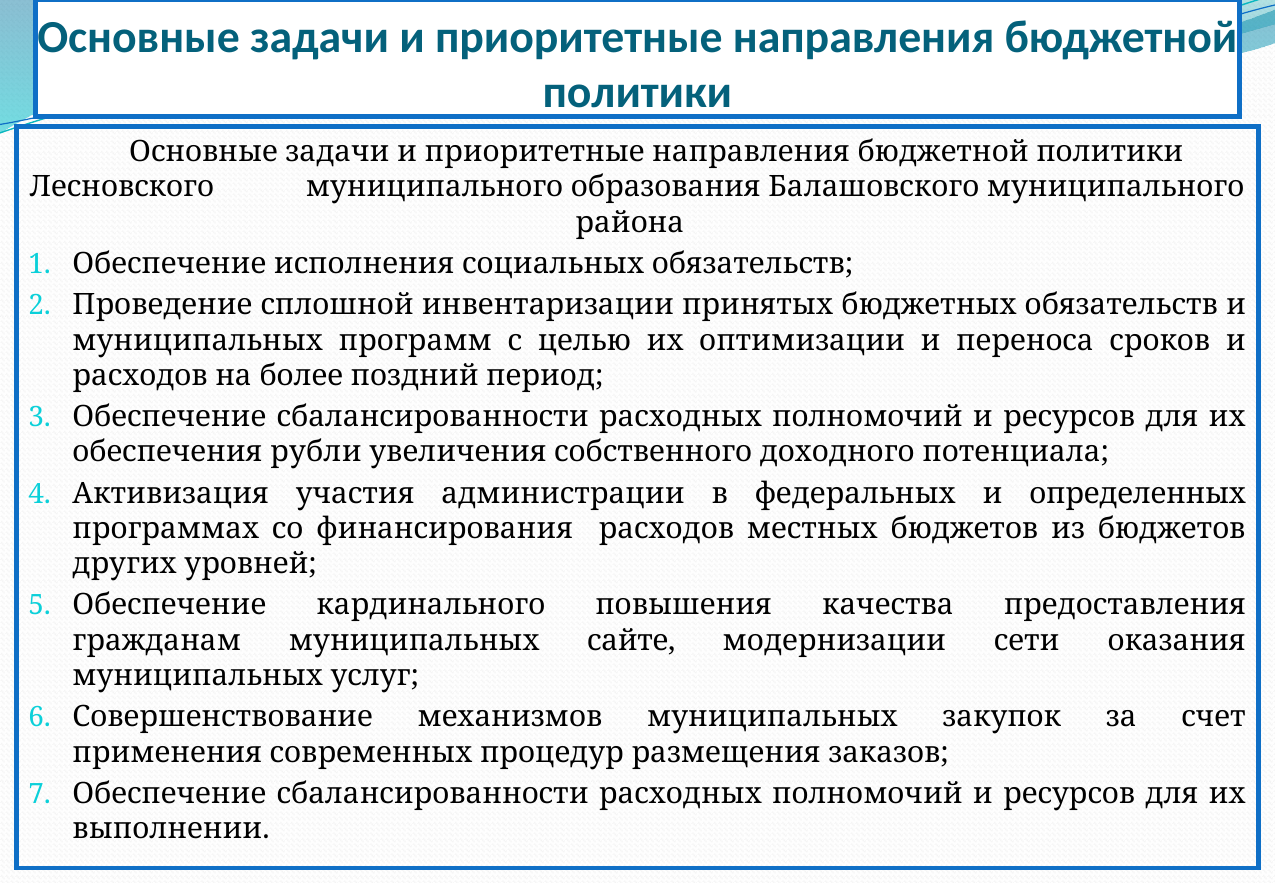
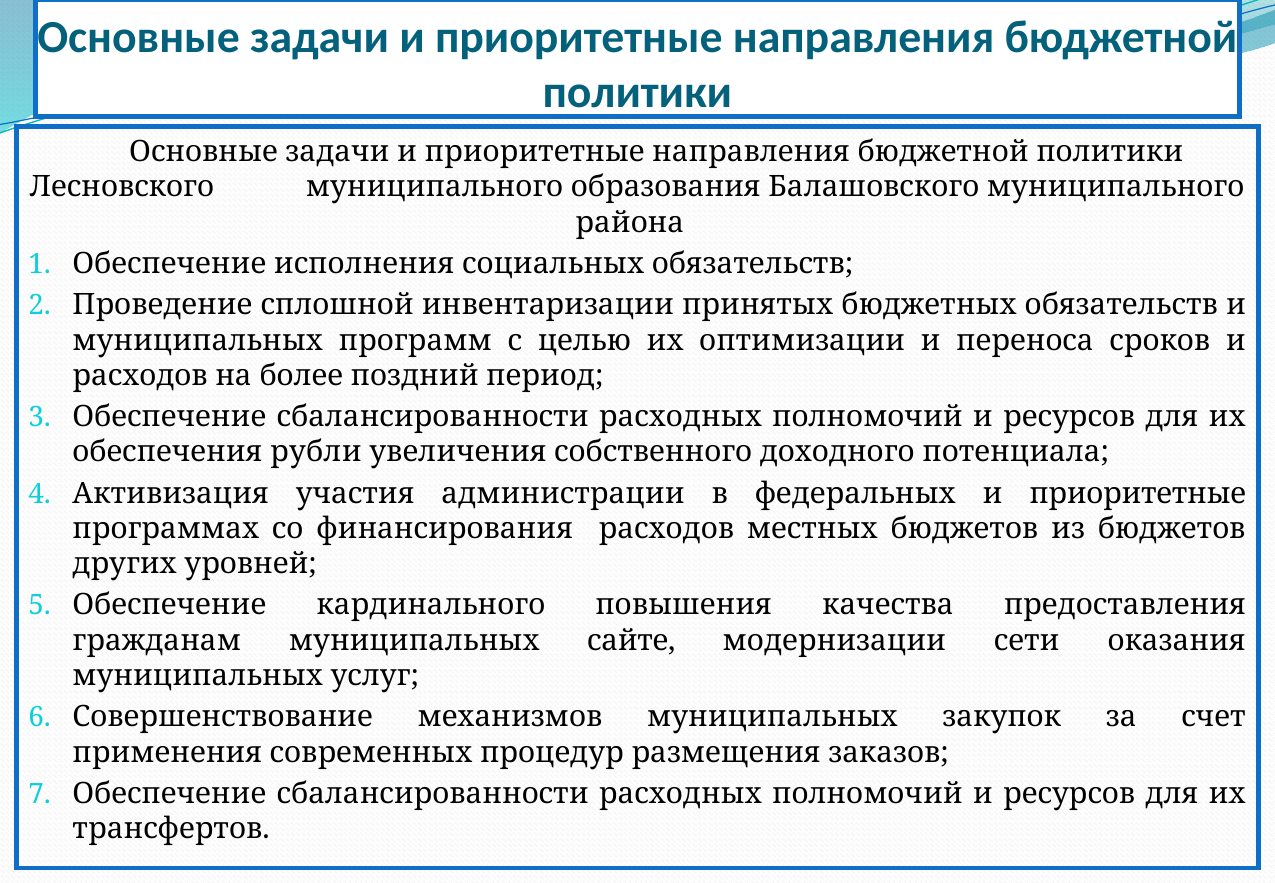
федеральных и определенных: определенных -> приоритетные (1138, 493)
выполнении: выполнении -> трансфертов (171, 829)
